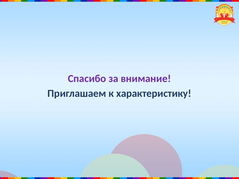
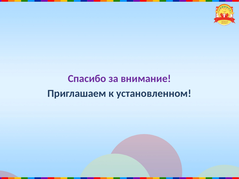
характеристику: характеристику -> установленном (154, 93)
